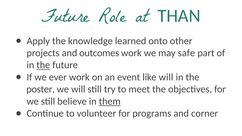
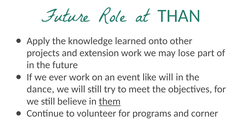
outcomes: outcomes -> extension (99, 53)
safe: safe -> lose (186, 53)
the underline: present -> none (43, 65)
poster: poster -> dance (41, 89)
